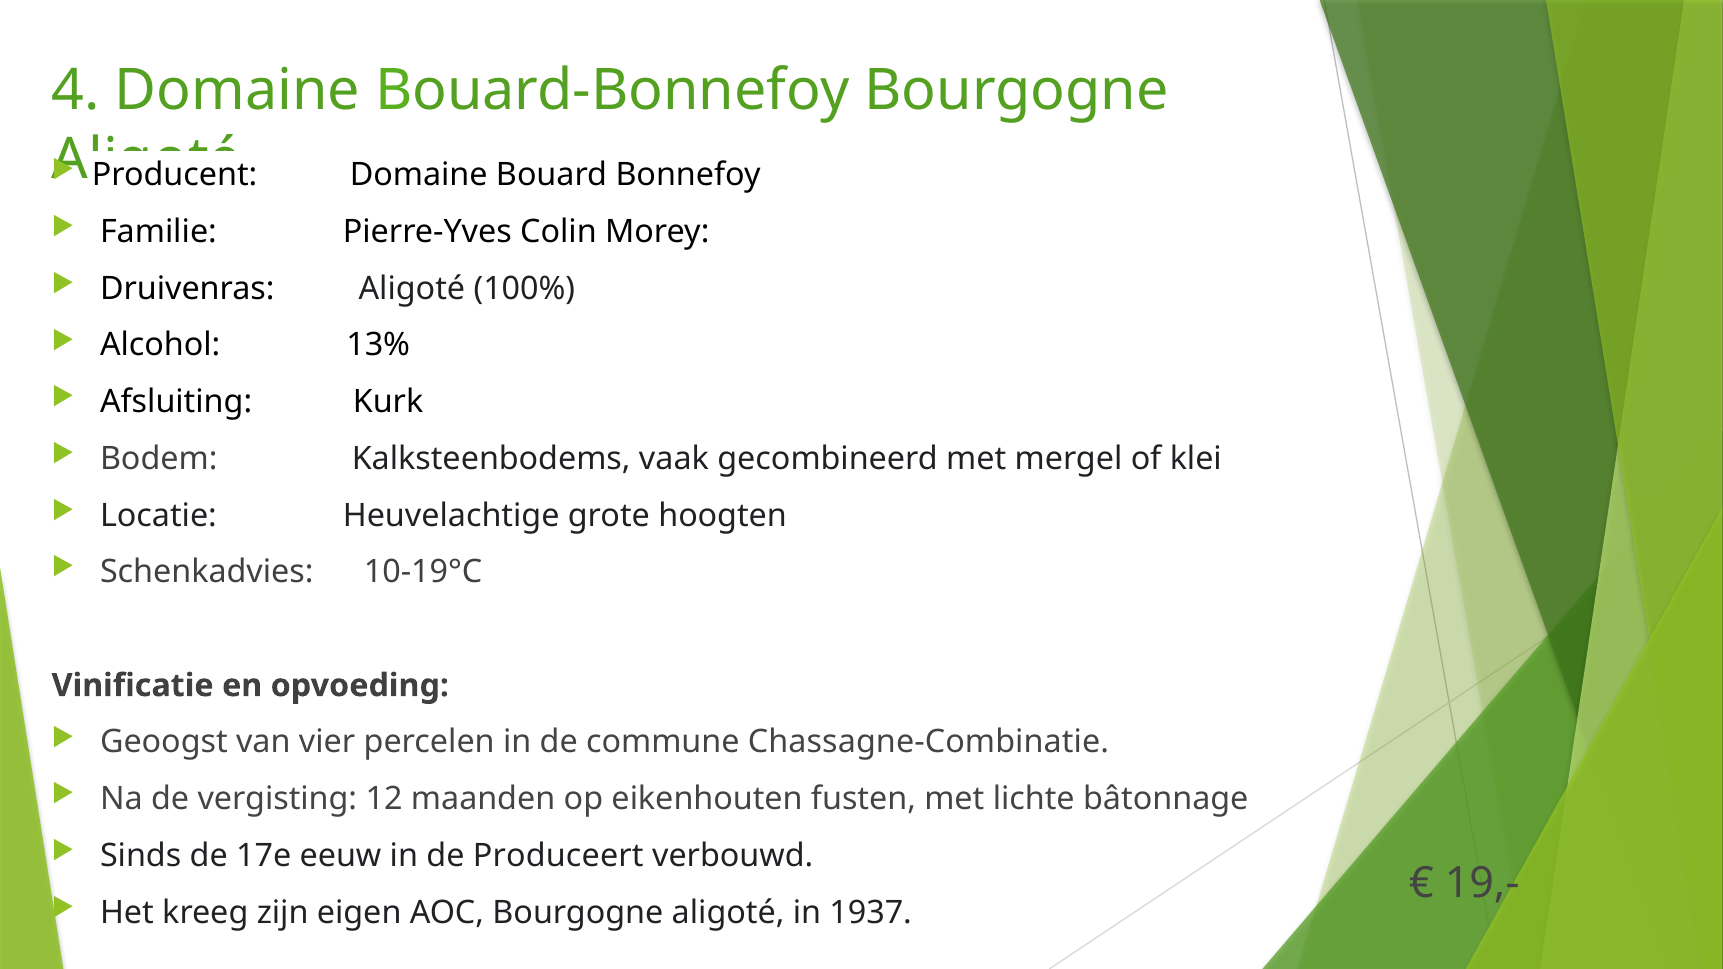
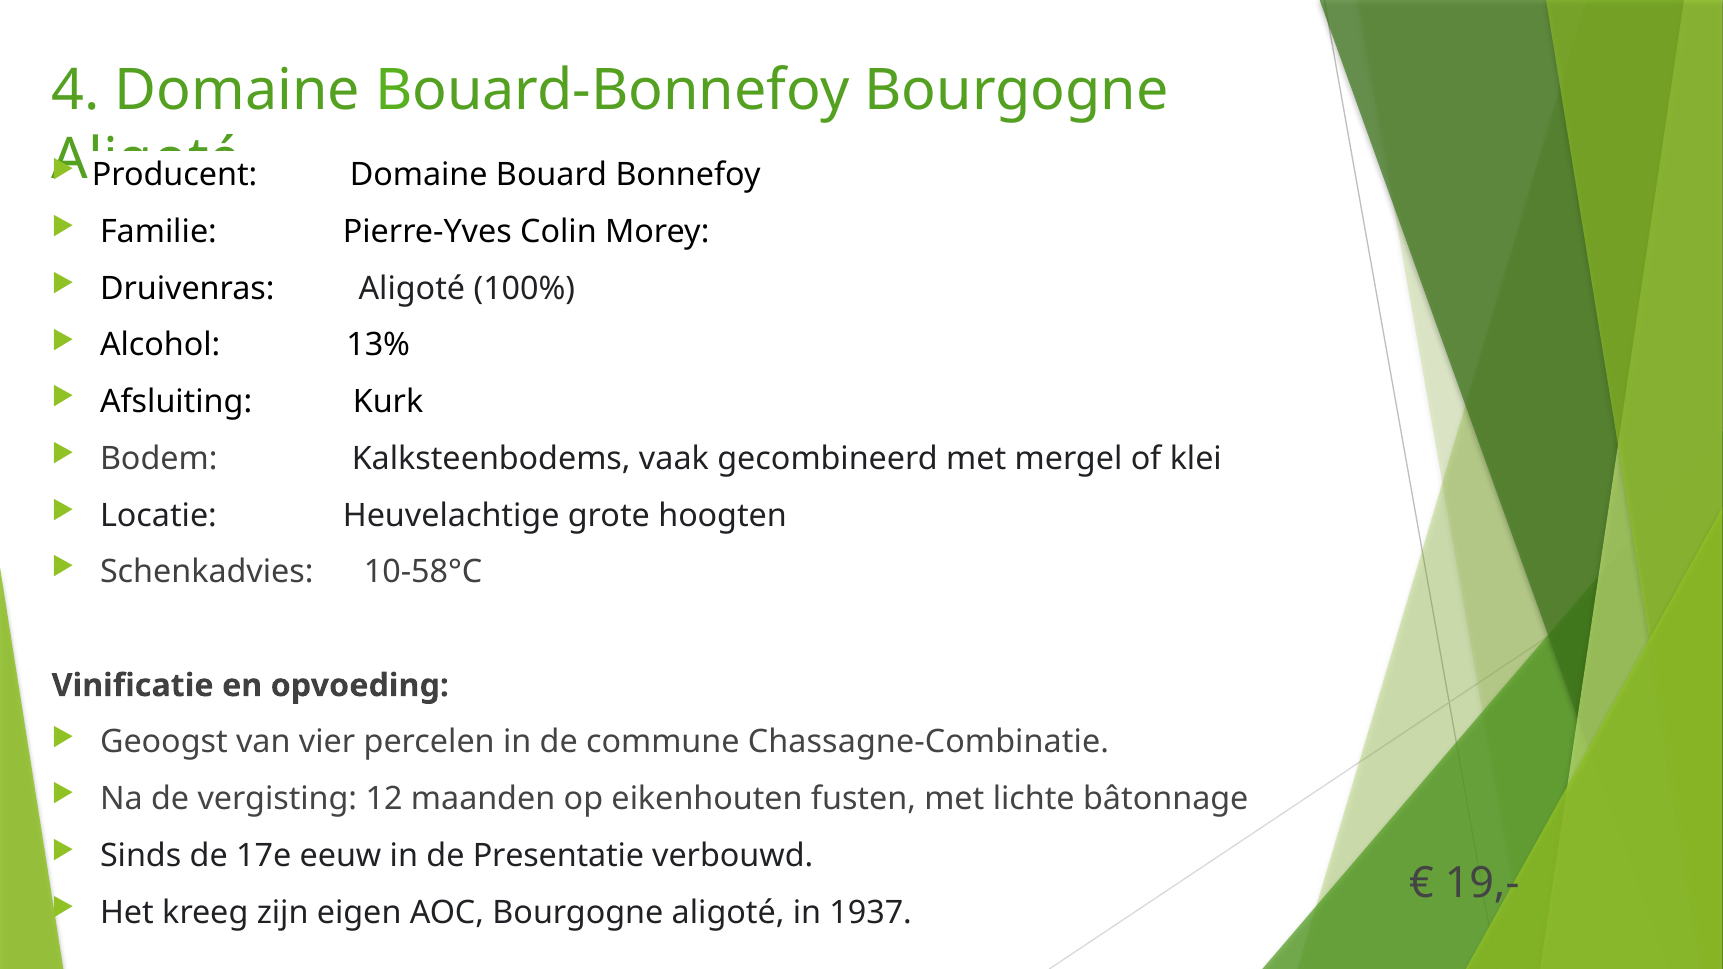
10-19°C: 10-19°C -> 10-58°C (423, 572)
Produceert: Produceert -> Presentatie (558, 856)
